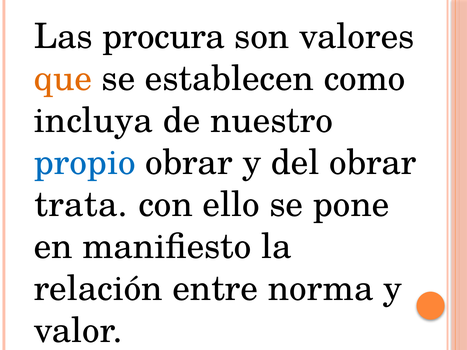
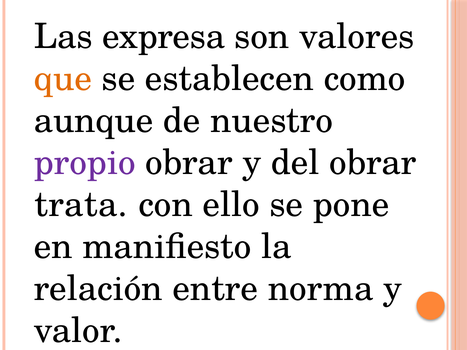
procura: procura -> expresa (164, 37)
incluya: incluya -> aunque (94, 121)
propio colour: blue -> purple (85, 163)
